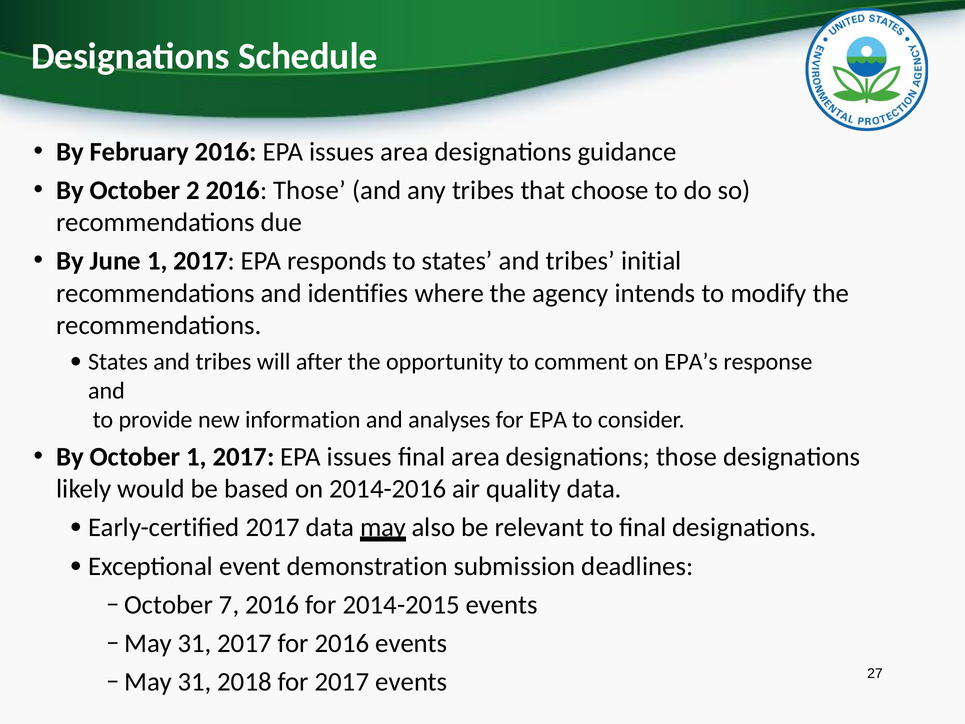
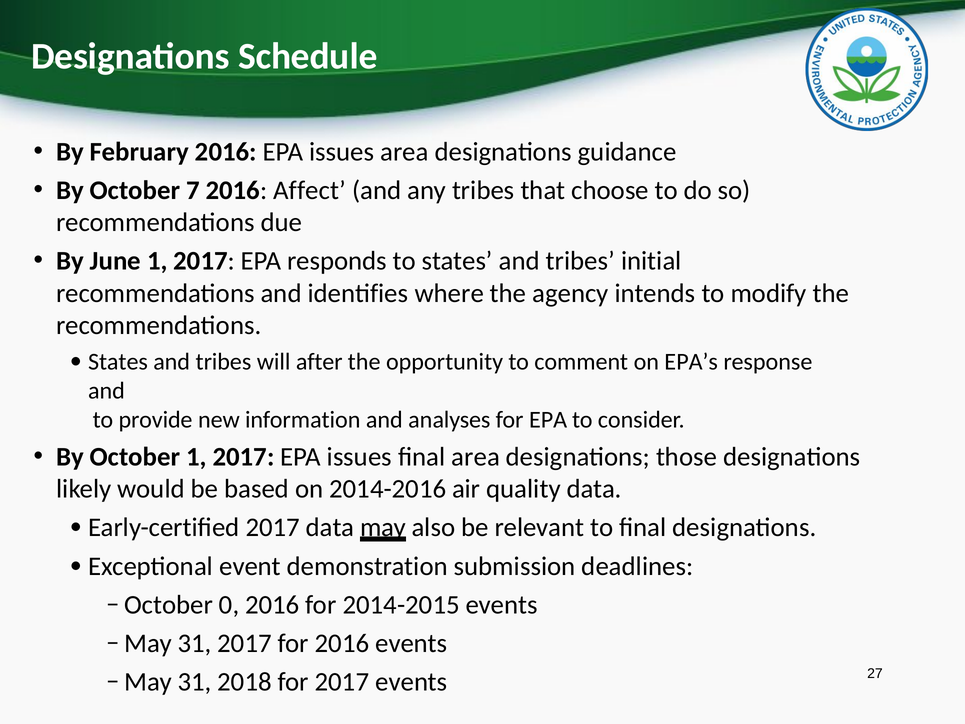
2: 2 -> 7 (193, 190)
2016 Those: Those -> Affect (310, 190)
7: 7 -> 0 (229, 605)
